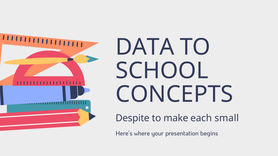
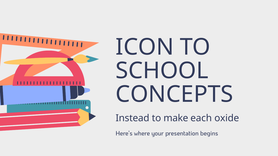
DATA: DATA -> ICON (145, 47)
Despite: Despite -> Instead (132, 118)
small: small -> oxide (227, 118)
